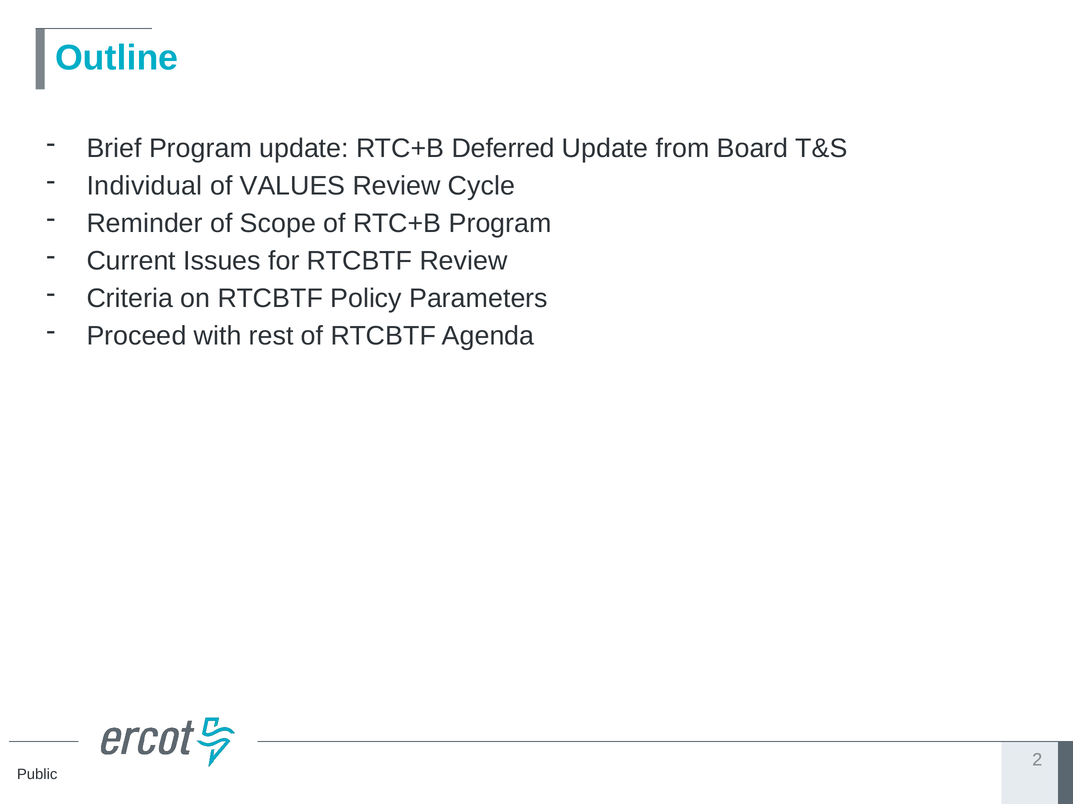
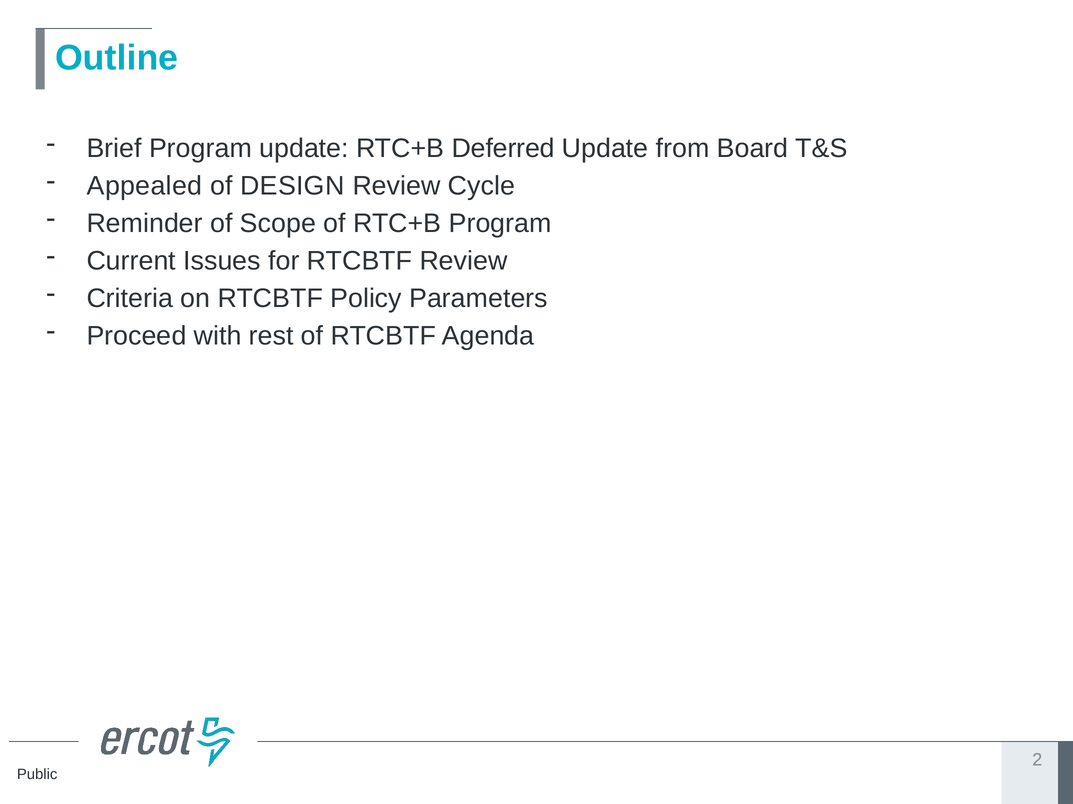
Individual: Individual -> Appealed (145, 186)
VALUES: VALUES -> DESIGN (292, 186)
